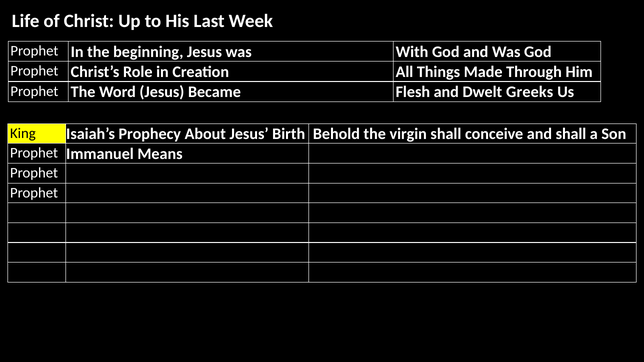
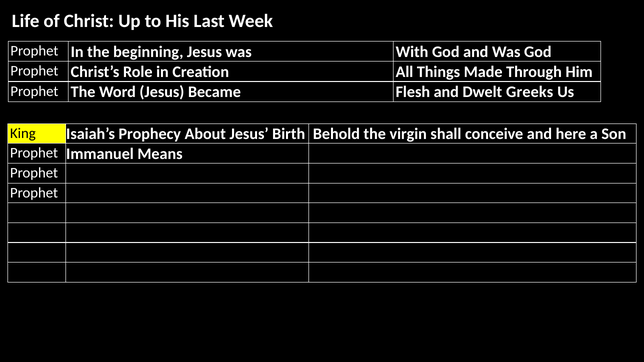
and shall: shall -> here (571, 134)
